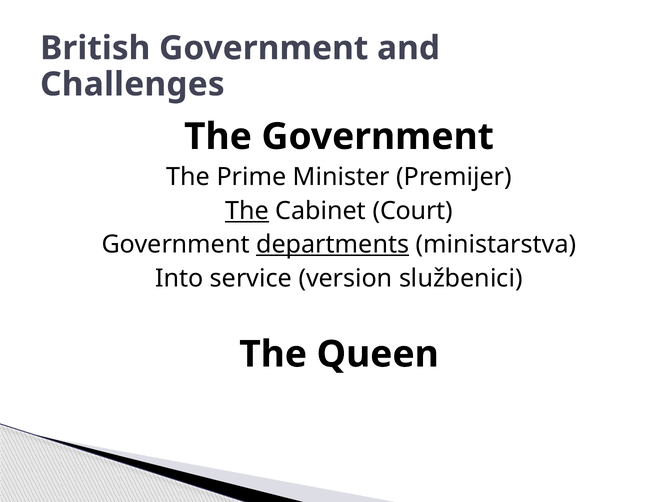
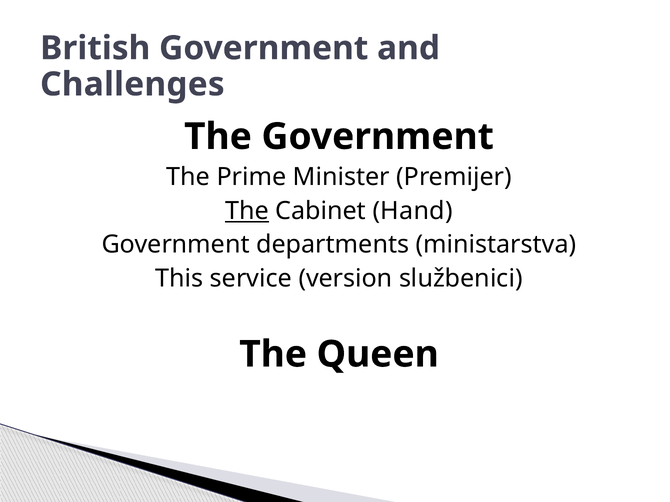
Court: Court -> Hand (413, 211)
departments underline: present -> none (333, 245)
Into: Into -> This (179, 279)
